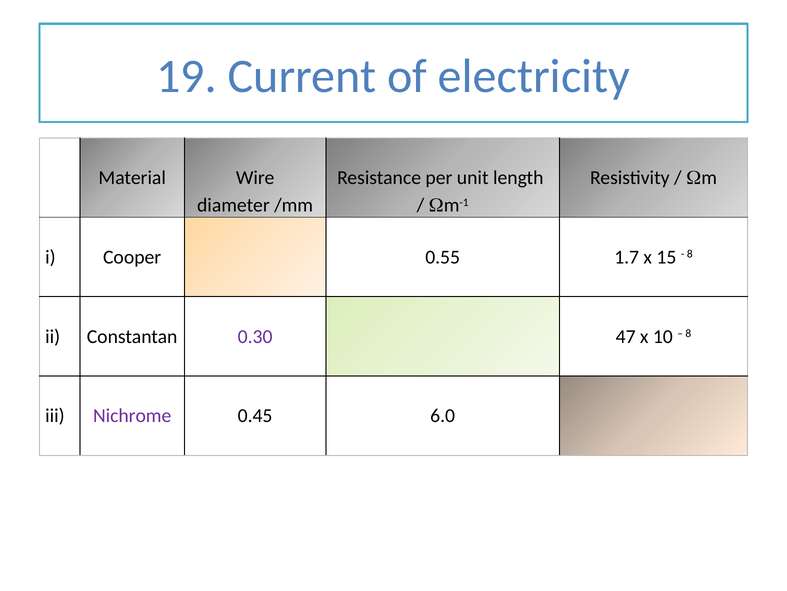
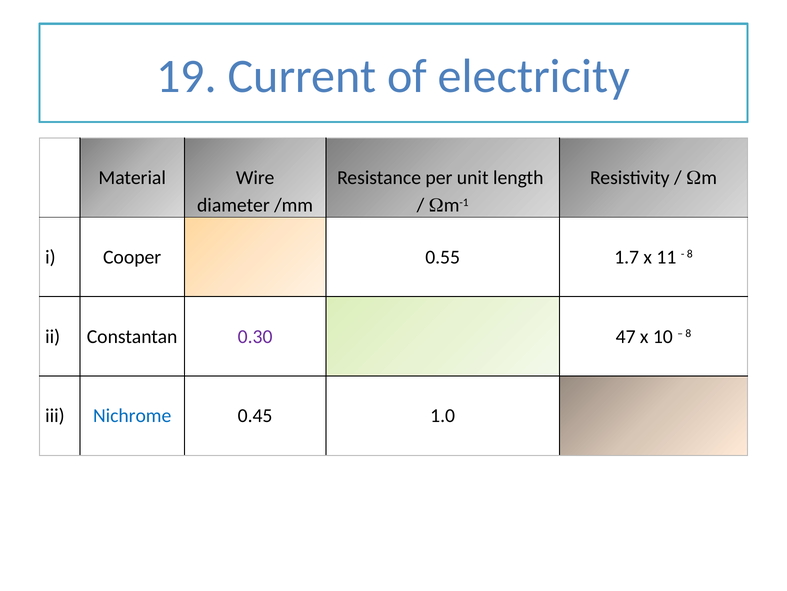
15: 15 -> 11 (666, 257)
Nichrome colour: purple -> blue (132, 415)
6.0: 6.0 -> 1.0 (443, 415)
